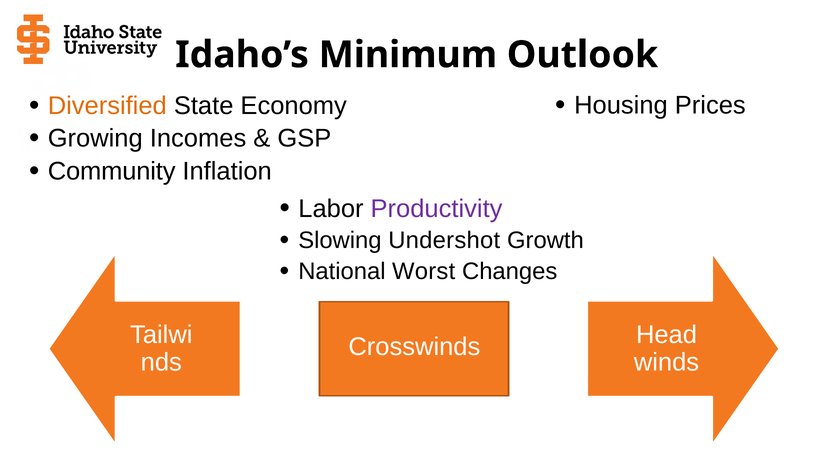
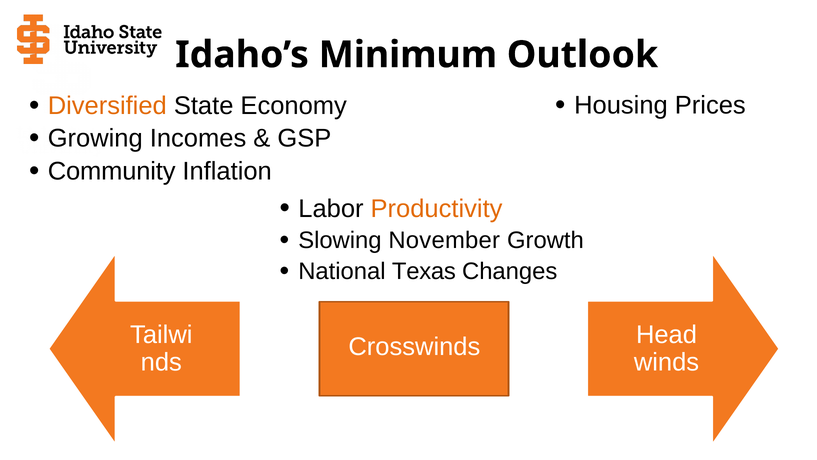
Productivity colour: purple -> orange (437, 208)
Undershot: Undershot -> November (444, 240)
Worst: Worst -> Texas (424, 271)
